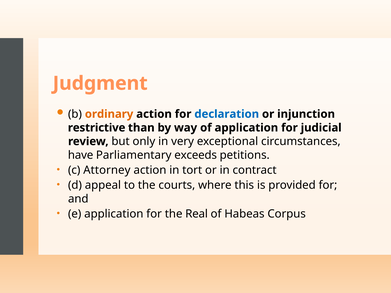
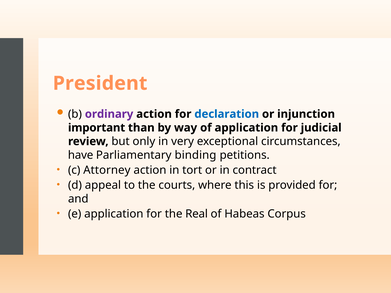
Judgment: Judgment -> President (100, 83)
ordinary colour: orange -> purple (109, 114)
restrictive: restrictive -> important (97, 128)
exceeds: exceeds -> binding (196, 155)
